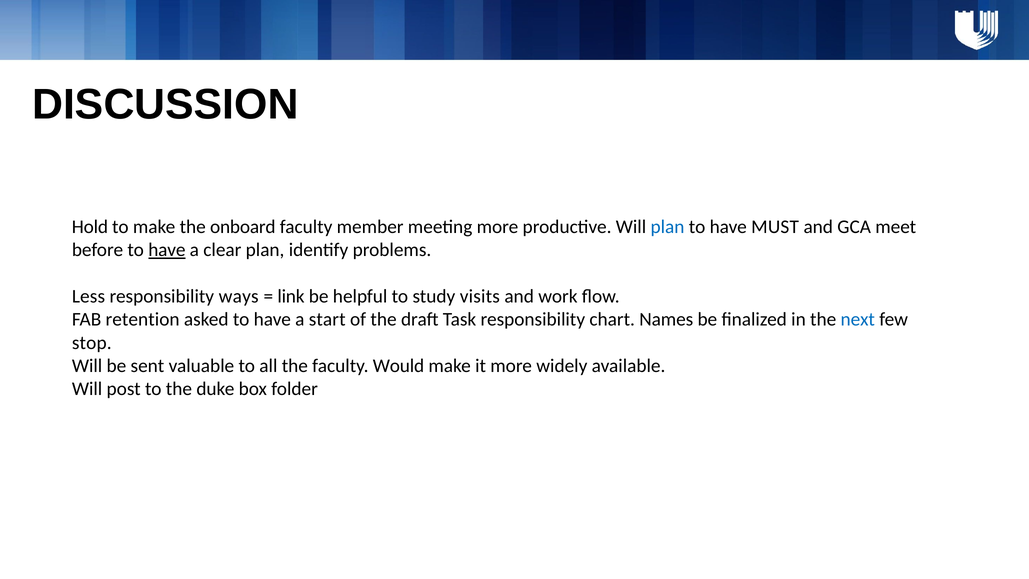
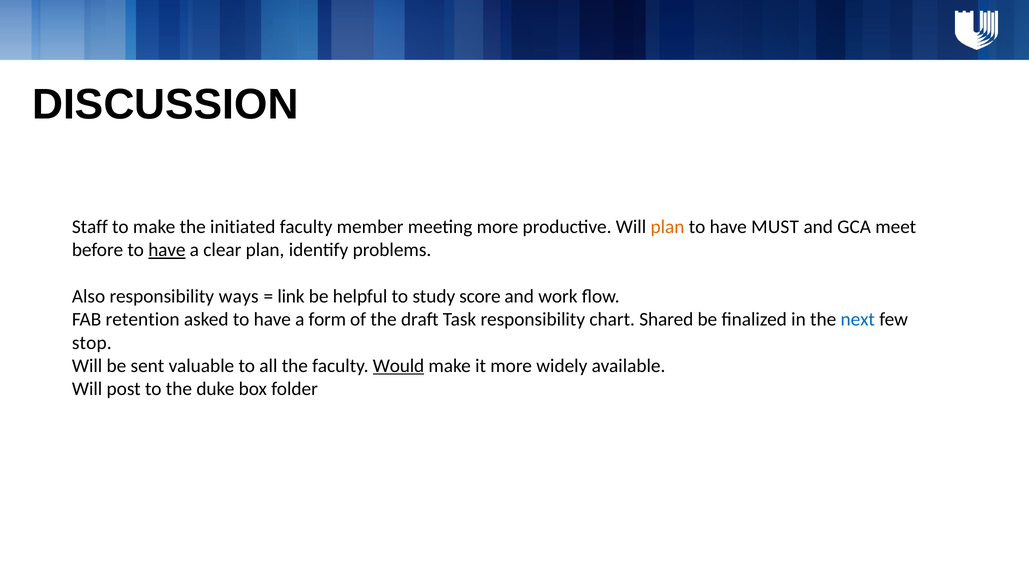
Hold: Hold -> Staff (90, 227)
onboard: onboard -> initiated (243, 227)
plan colour: blue -> orange (668, 227)
Less: Less -> Also (89, 296)
visits: visits -> score (480, 296)
start: start -> form (327, 319)
Names: Names -> Shared (666, 319)
Would underline: none -> present (399, 366)
